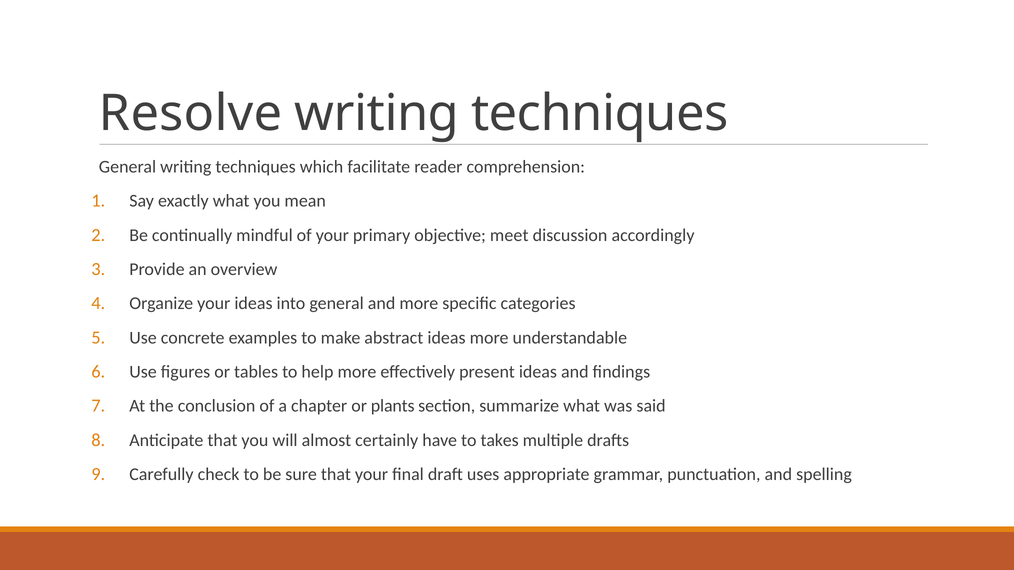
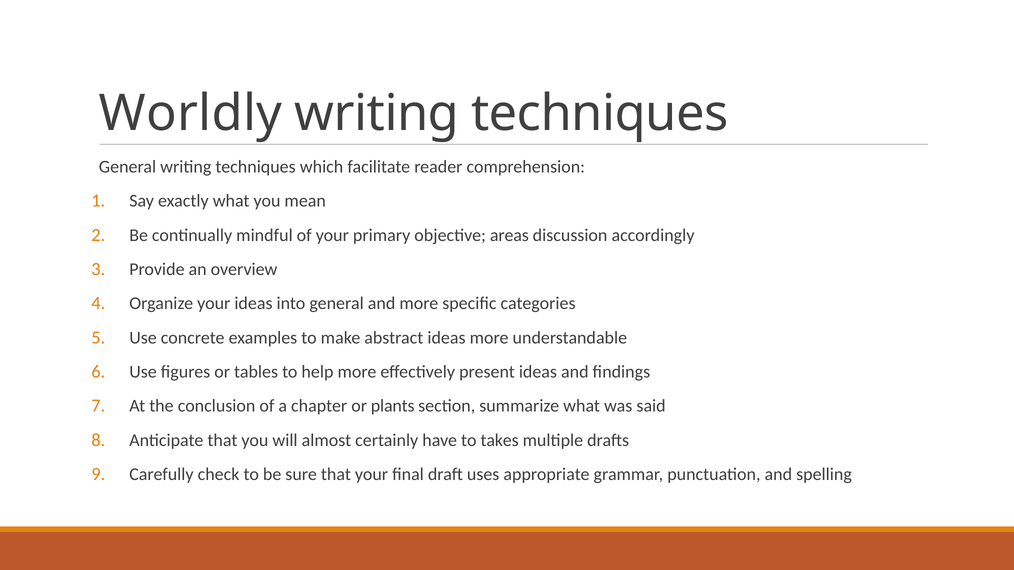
Resolve: Resolve -> Worldly (191, 114)
meet: meet -> areas (509, 235)
